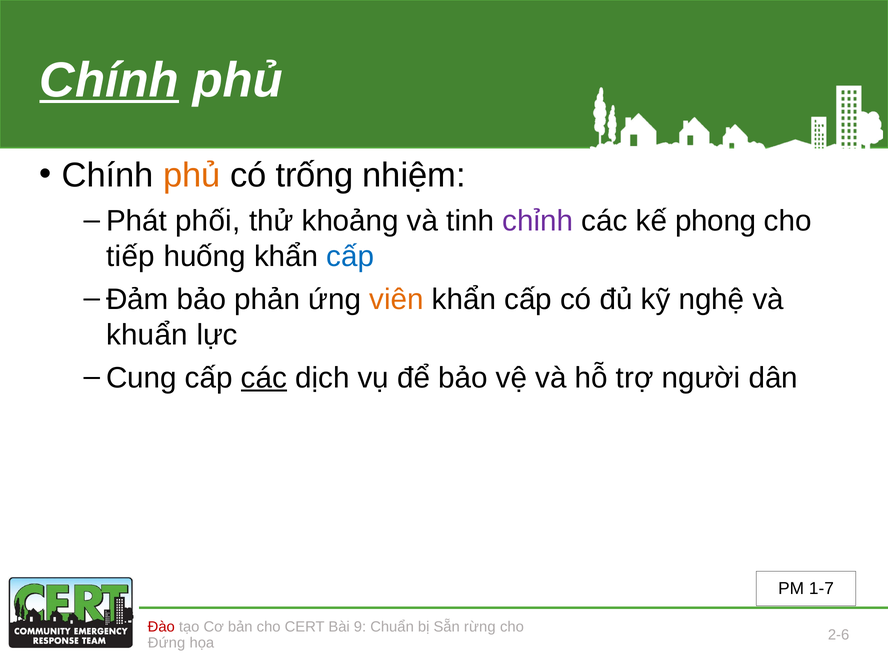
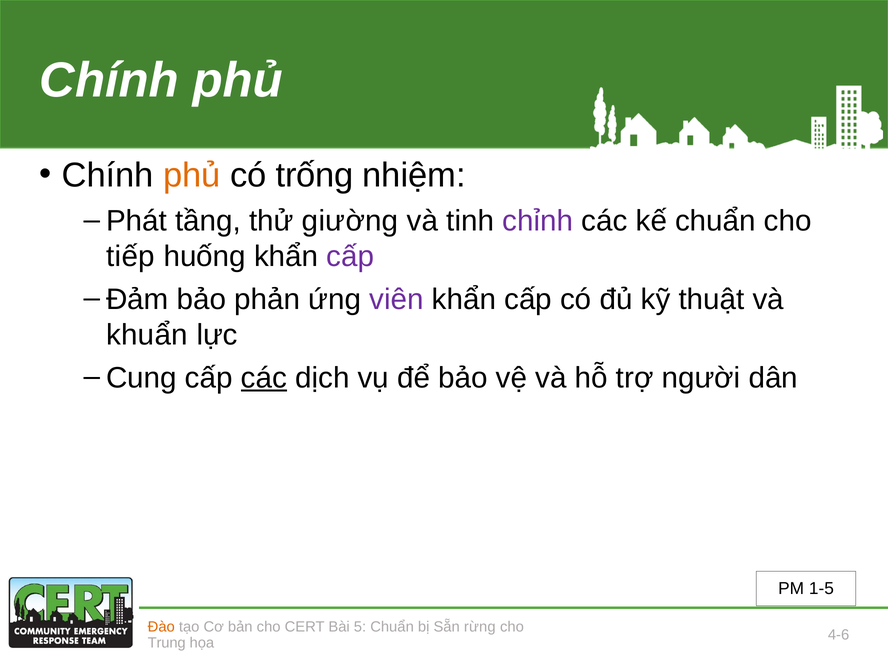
Chính underline: present -> none (109, 80)
phối: phối -> tầng (208, 221)
khoảng: khoảng -> giường (350, 221)
kế phong: phong -> chuẩn (715, 221)
cấp colour: blue -> purple (350, 256)
viên colour: orange -> purple (396, 299)
nghệ: nghệ -> thuật (711, 299)
1-7: 1-7 -> 1-5 (821, 588)
Đào colour: red -> orange (161, 627)
9: 9 -> 5 (360, 627)
2-6: 2-6 -> 4-6 (839, 635)
Đứng: Đứng -> Trung (167, 643)
